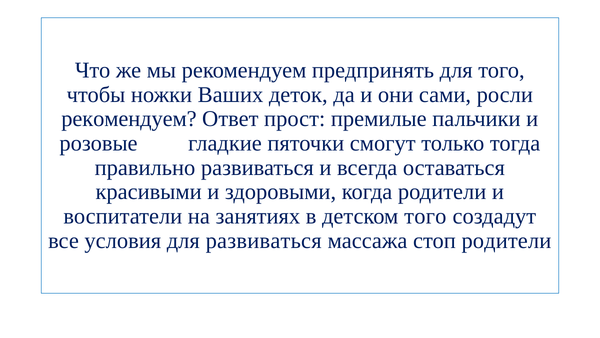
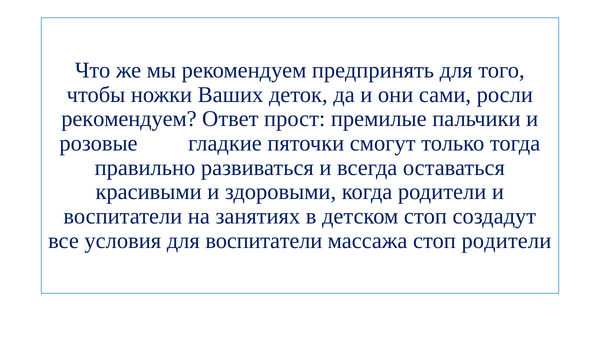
детском того: того -> стоп (425, 216)
для развиваться: развиваться -> воспитатели (264, 240)
